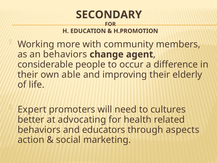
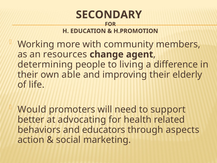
an behaviors: behaviors -> resources (65, 54)
considerable: considerable -> determining (45, 64)
occur: occur -> living (131, 64)
Expert: Expert -> Would (32, 109)
cultures: cultures -> support (168, 109)
